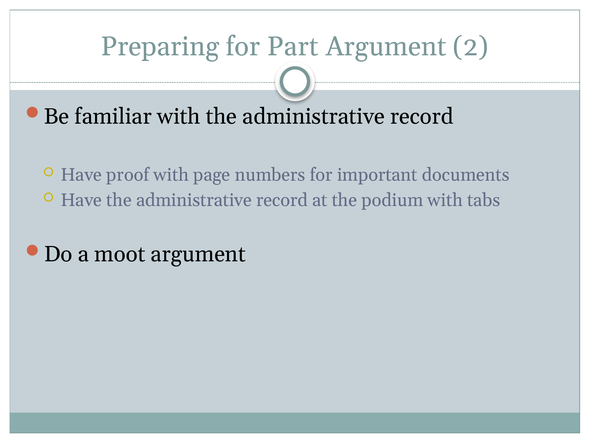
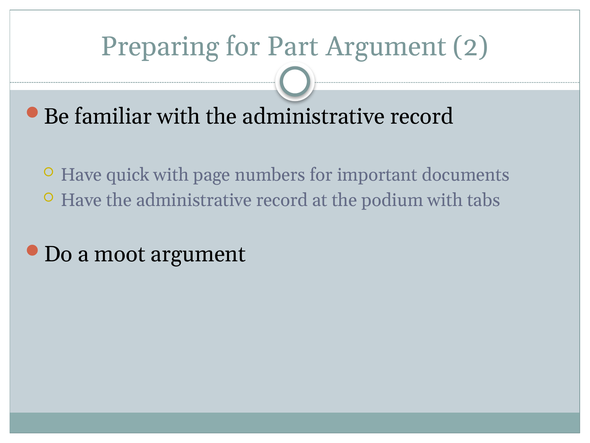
proof: proof -> quick (128, 175)
